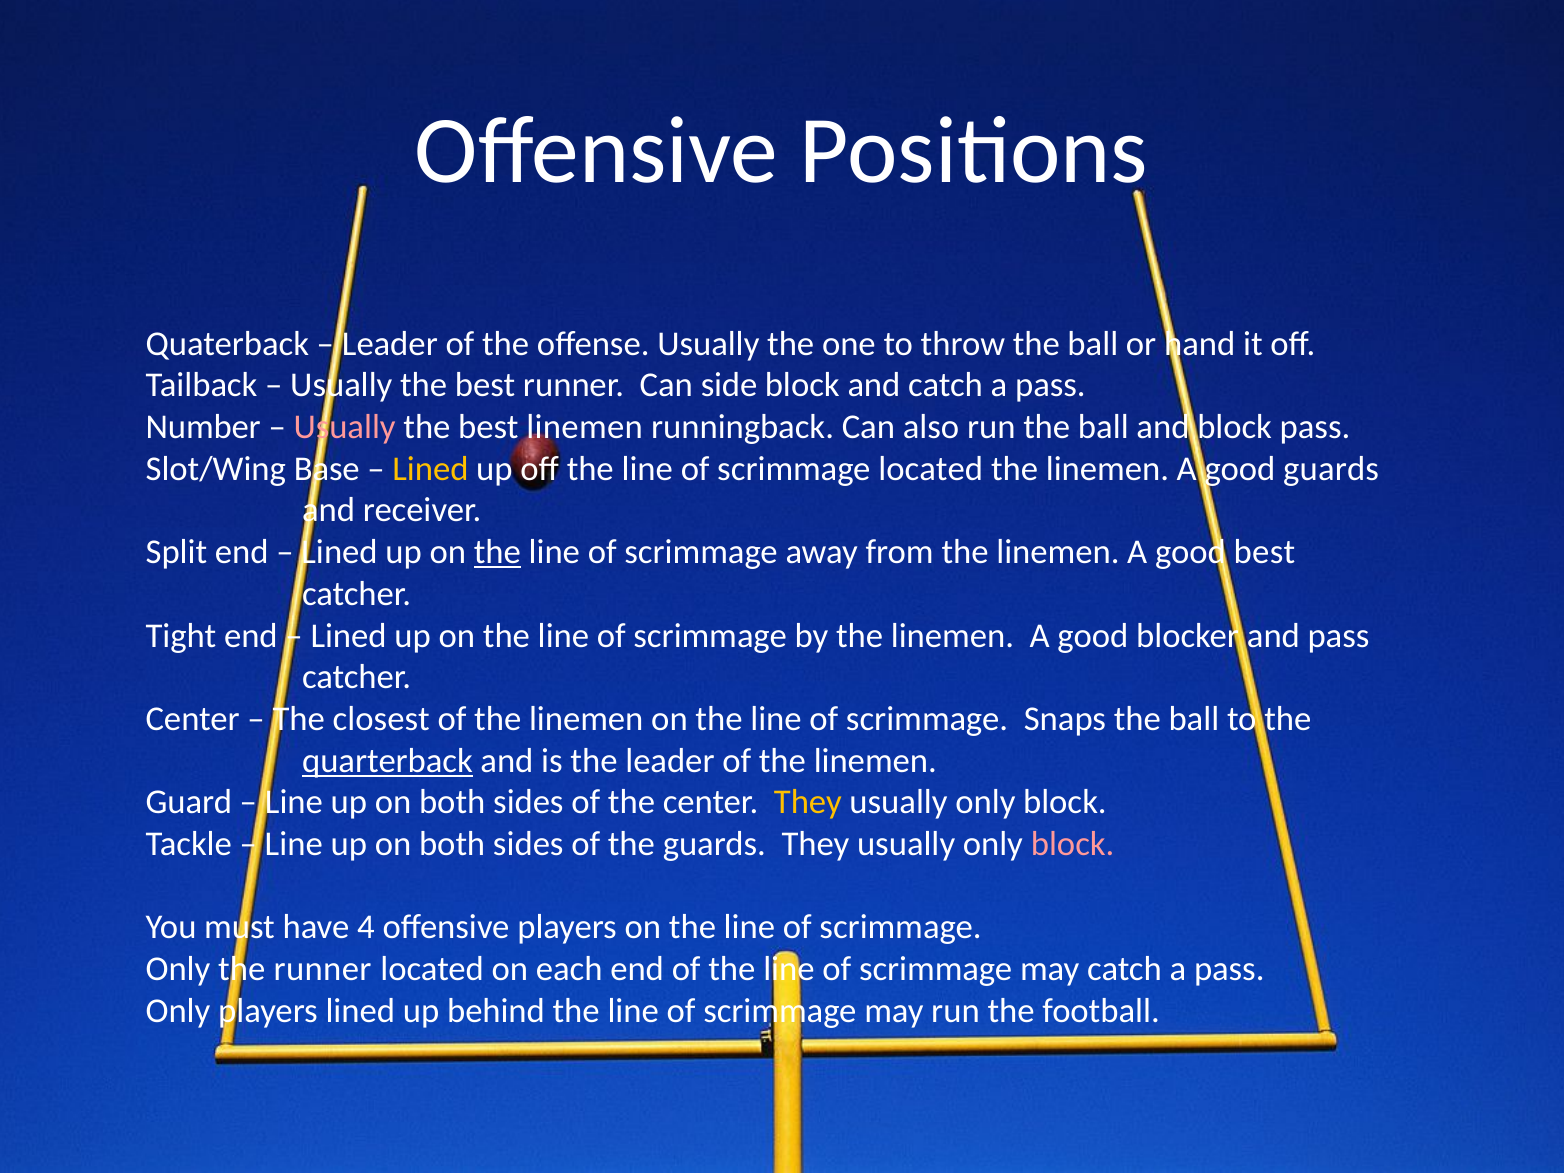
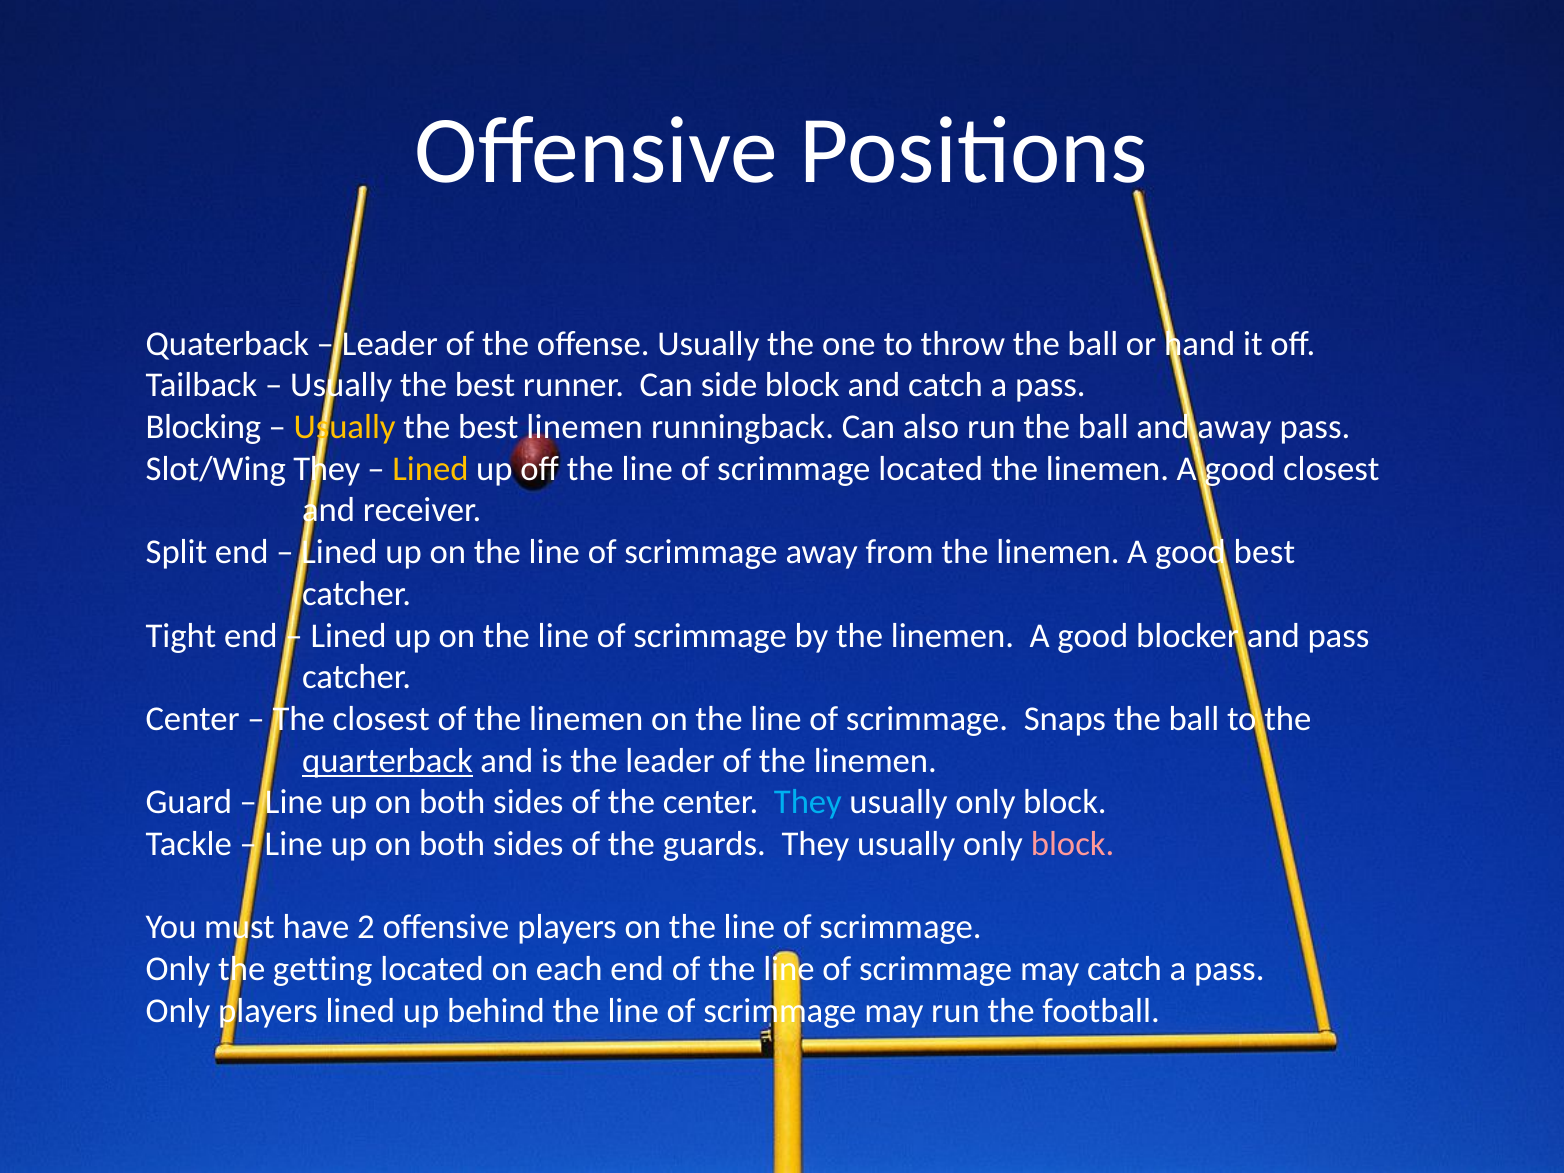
Number: Number -> Blocking (203, 427)
Usually colour: pink -> yellow (345, 427)
and block: block -> away (1234, 427)
Slot/Wing Base: Base -> They (327, 469)
good guards: guards -> closest (1331, 469)
the underline: present -> none (497, 552)
They colour: yellow -> light blue (808, 802)
4: 4 -> 2 (366, 927)
the runner: runner -> getting (323, 969)
